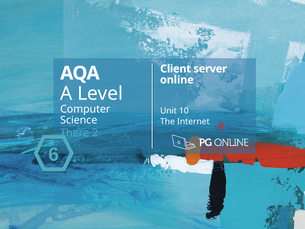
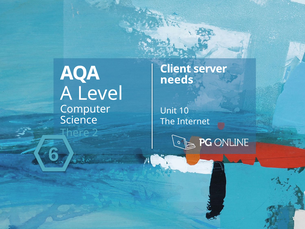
online: online -> needs (177, 80)
